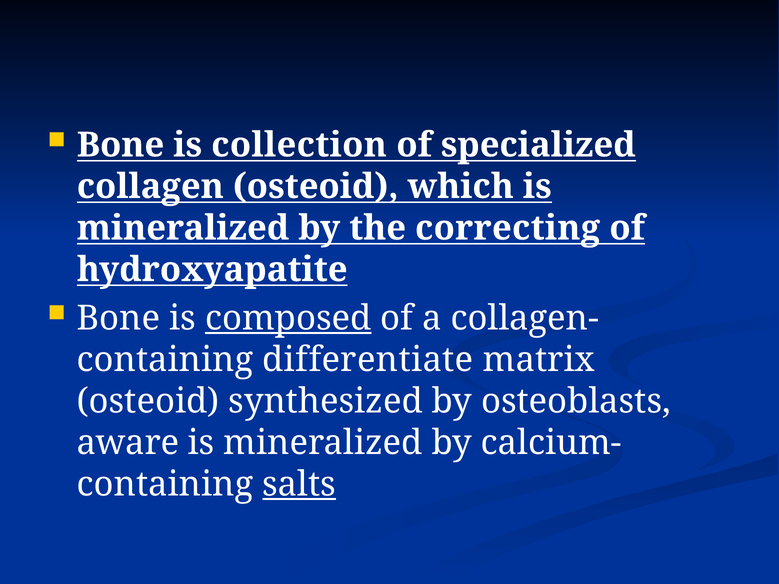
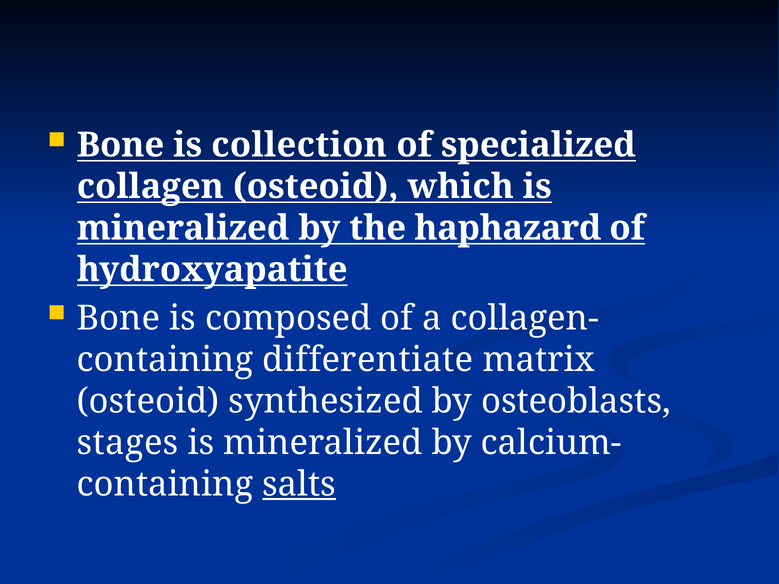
correcting: correcting -> haphazard (508, 228)
composed underline: present -> none (288, 318)
aware: aware -> stages (128, 443)
